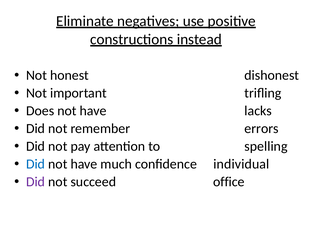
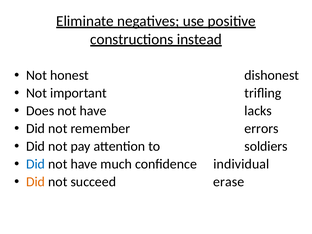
spelling: spelling -> soldiers (266, 146)
Did colour: purple -> orange (36, 182)
office: office -> erase (229, 182)
